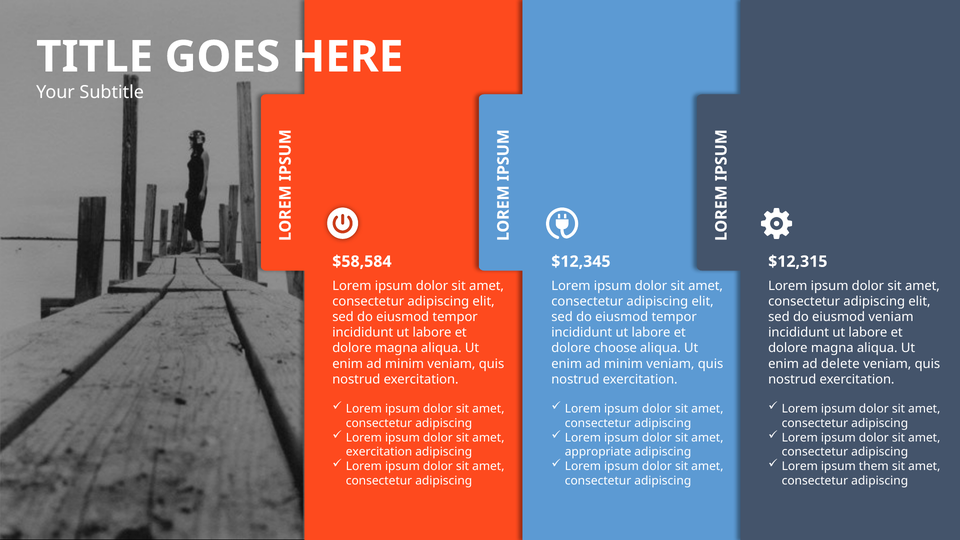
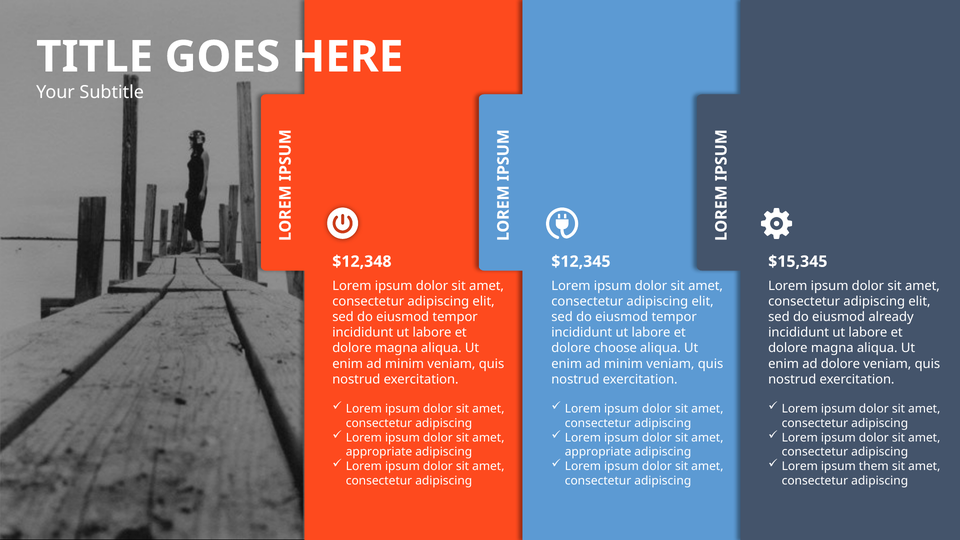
$58,584: $58,584 -> $12,348 (362, 262)
$12,315: $12,315 -> $15,345 (798, 262)
eiusmod veniam: veniam -> already (891, 317)
ad delete: delete -> dolore (840, 364)
exercitation: exercitation -> appropriate (379, 452)
